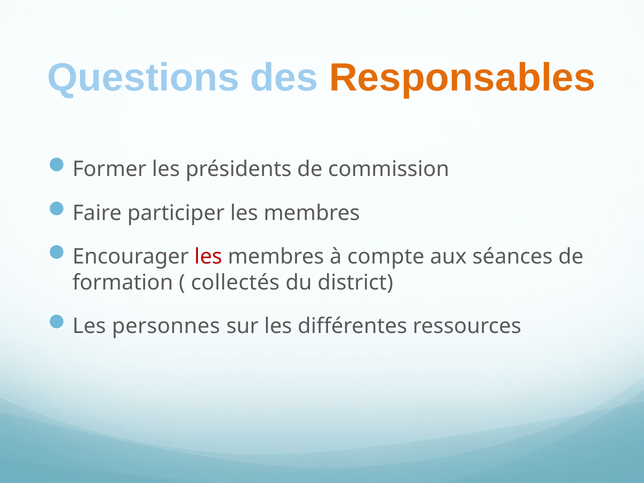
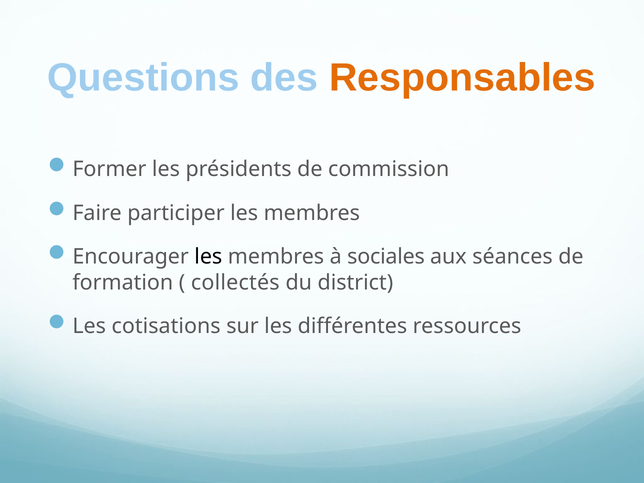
les colour: red -> black (208, 257)
compte: compte -> sociales (386, 257)
personnes: personnes -> cotisations (166, 326)
